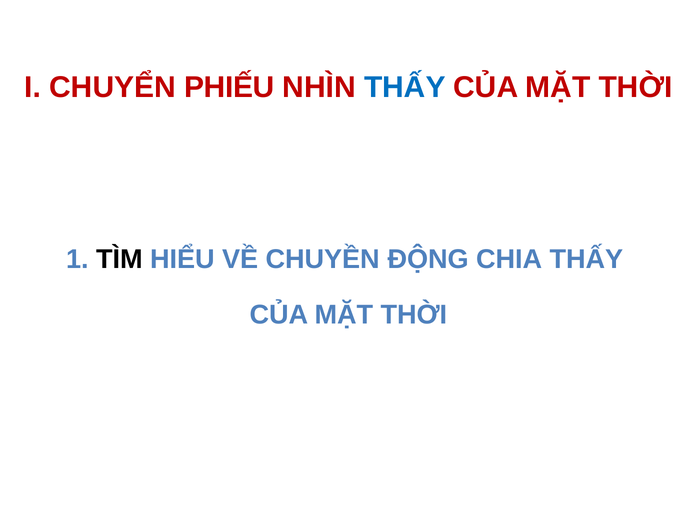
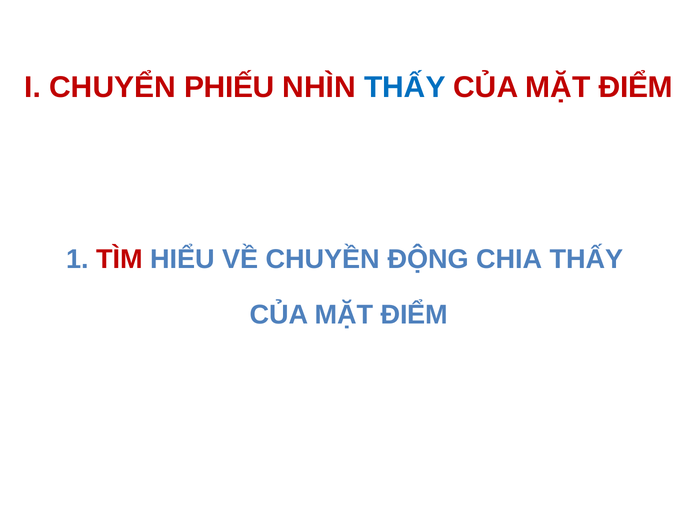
THỜI: THỜI -> ĐIỂM (636, 87)
TÌM colour: black -> red (119, 259)
THỜI: THỜI -> ĐIỂM (414, 315)
